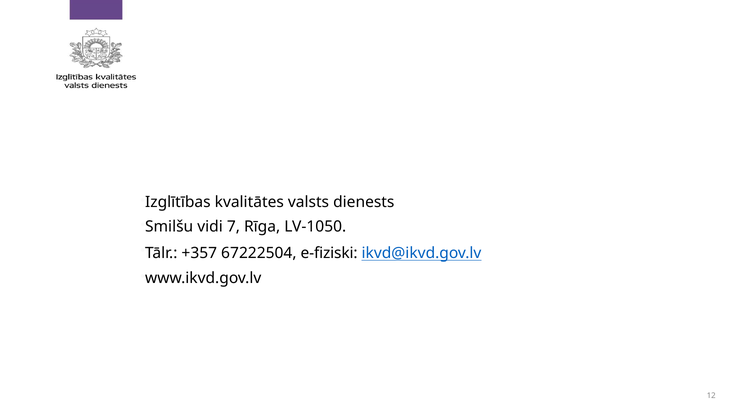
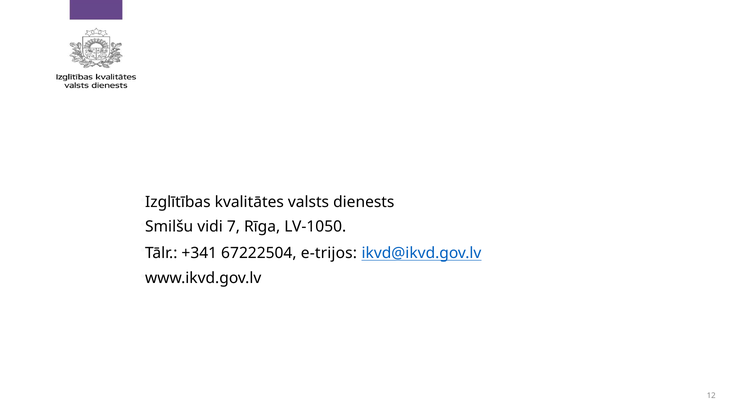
+357: +357 -> +341 (199, 254)
e-fiziski: e-fiziski -> e-trijos (329, 254)
